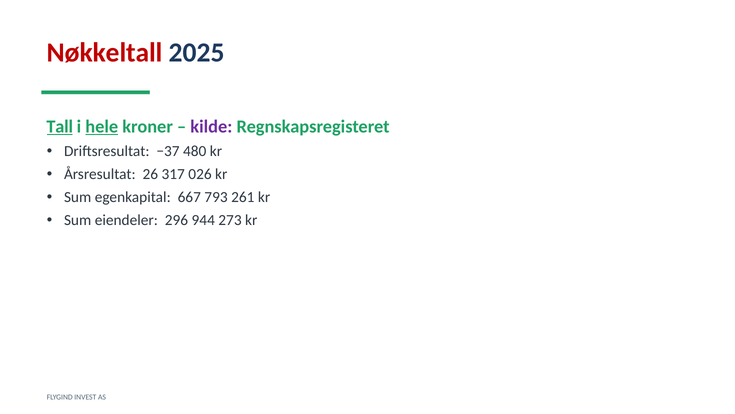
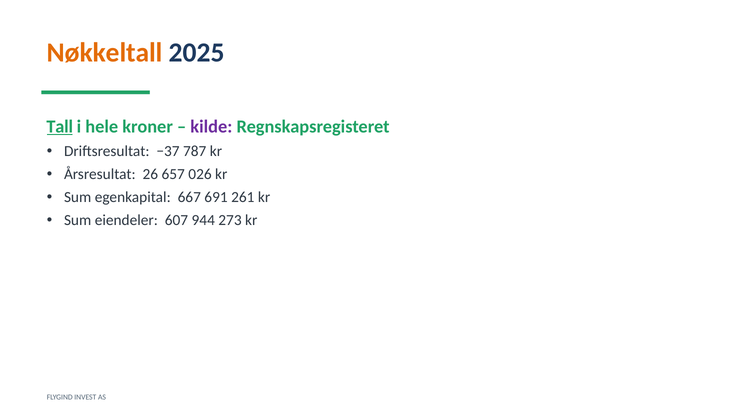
Nøkkeltall colour: red -> orange (105, 52)
hele underline: present -> none (102, 127)
480: 480 -> 787 (195, 151)
317: 317 -> 657 (173, 174)
793: 793 -> 691 (216, 197)
296: 296 -> 607 (176, 220)
